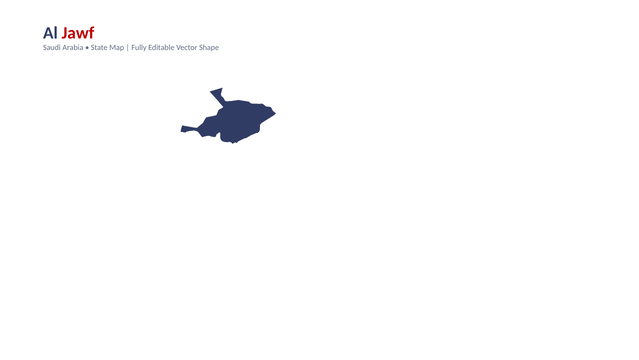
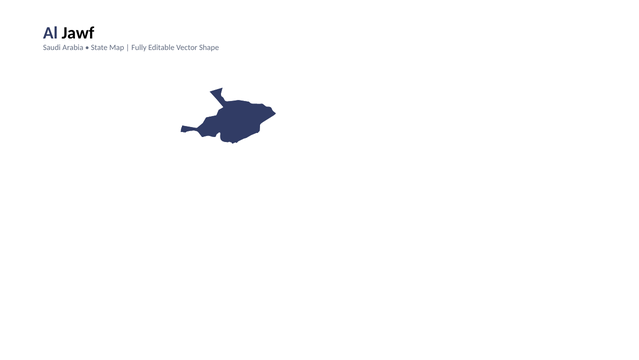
Jawf colour: red -> black (78, 33)
